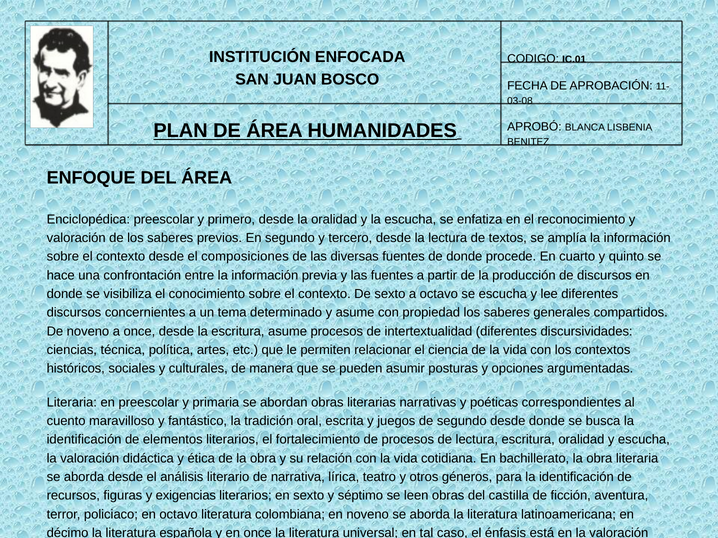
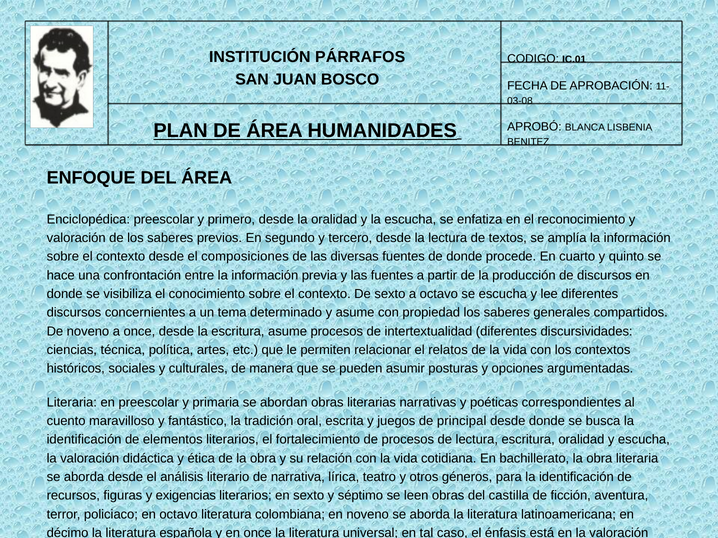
ENFOCADA: ENFOCADA -> PÁRRAFOS (360, 57)
ciencia: ciencia -> relatos (448, 350)
de segundo: segundo -> principal (462, 421)
